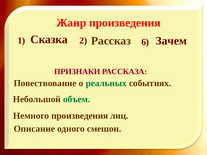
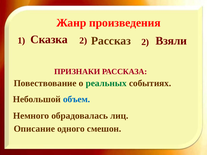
2 6: 6 -> 2 (145, 42)
Зачем: Зачем -> Взяли (171, 41)
объем colour: green -> blue (77, 99)
Немного произведения: произведения -> обрадовалась (80, 116)
